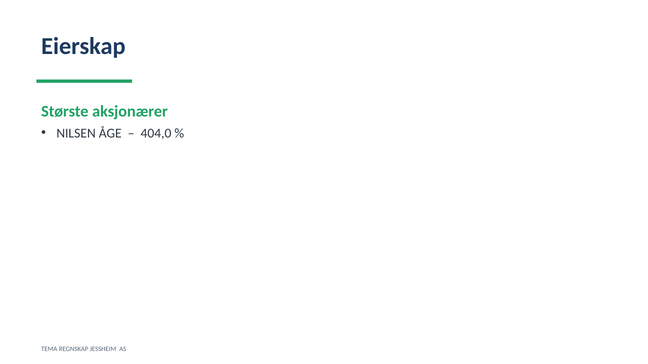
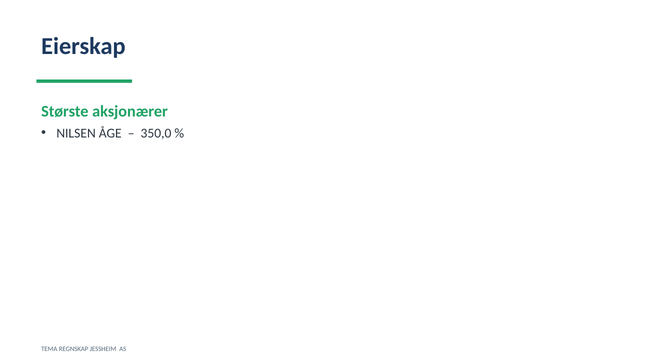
404,0: 404,0 -> 350,0 (156, 133)
